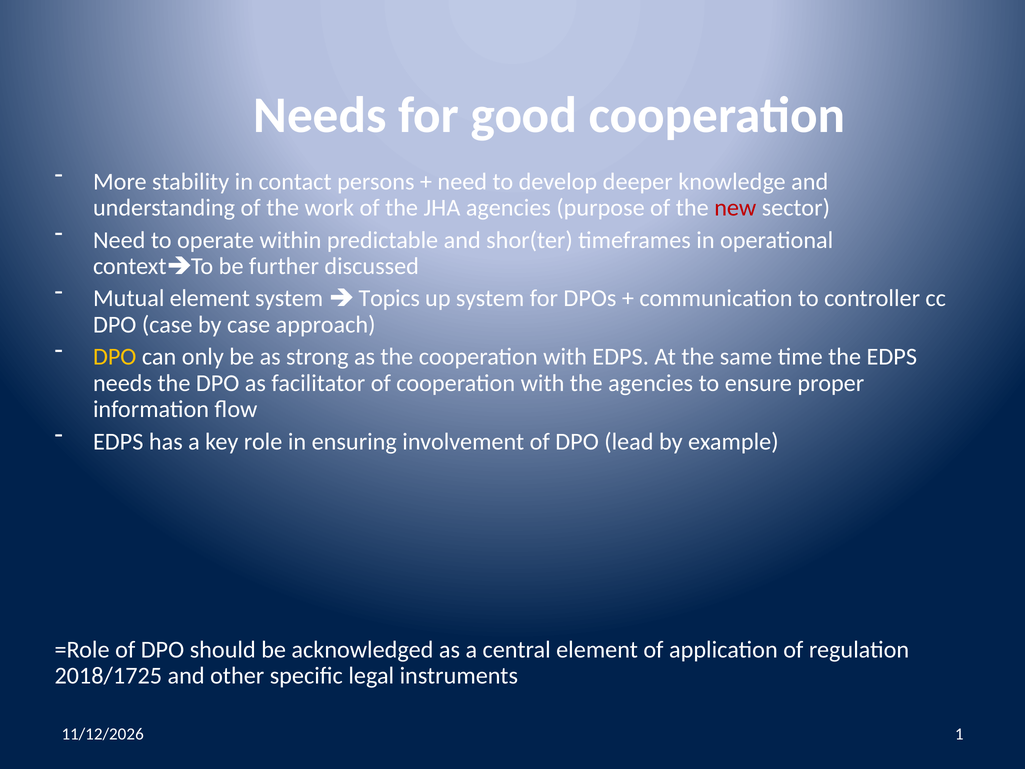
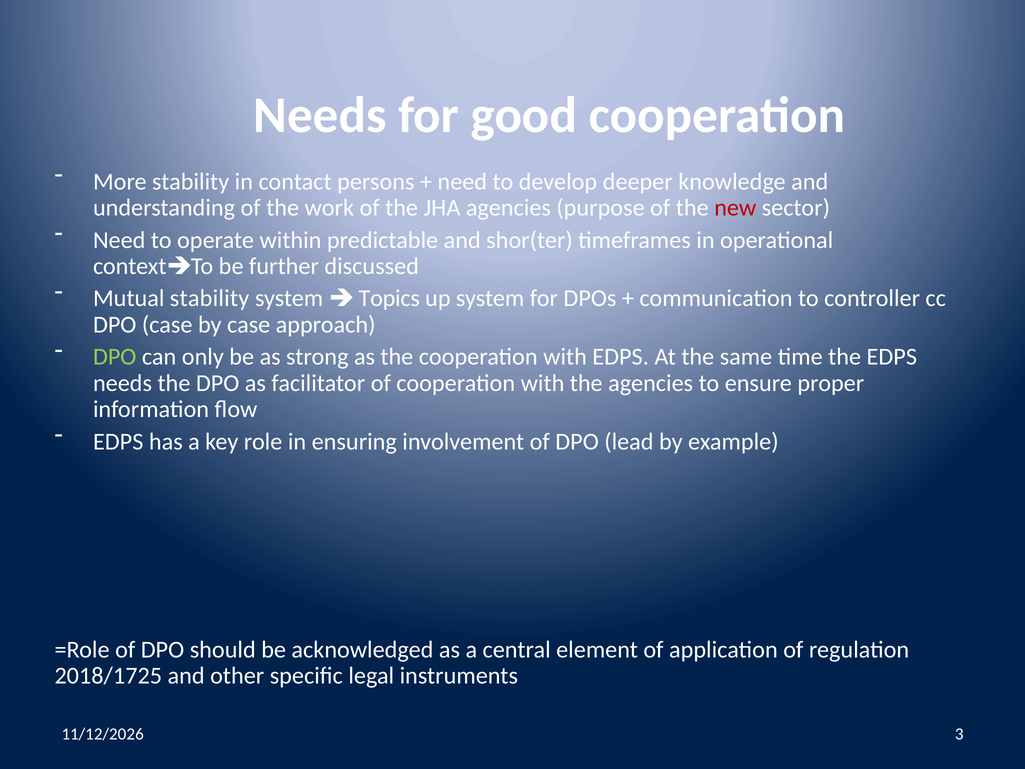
Mutual element: element -> stability (210, 298)
DPO colour: yellow -> light green (115, 357)
1: 1 -> 3 (959, 734)
